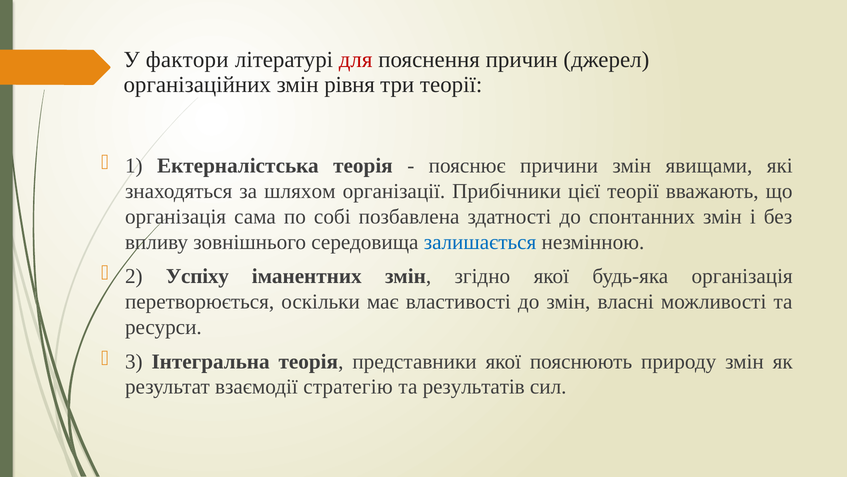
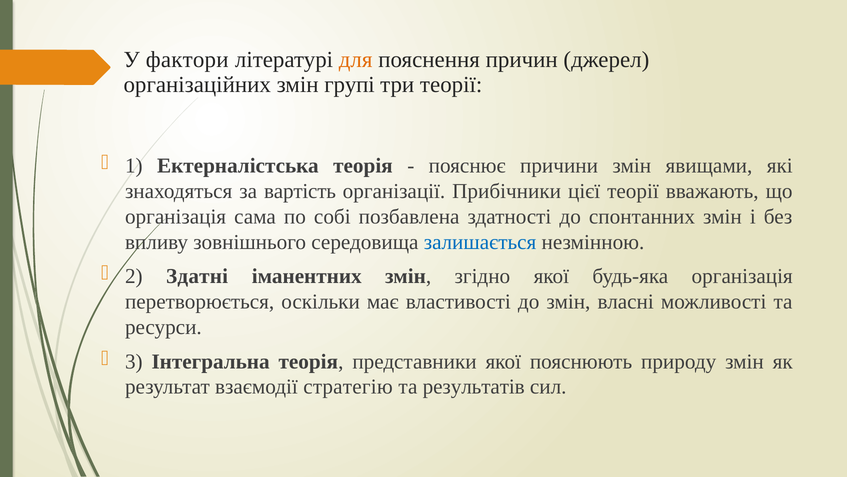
для colour: red -> orange (356, 59)
рівня: рівня -> групі (349, 85)
шляхом: шляхом -> вартість (300, 191)
Успіху: Успіху -> Здатні (197, 276)
